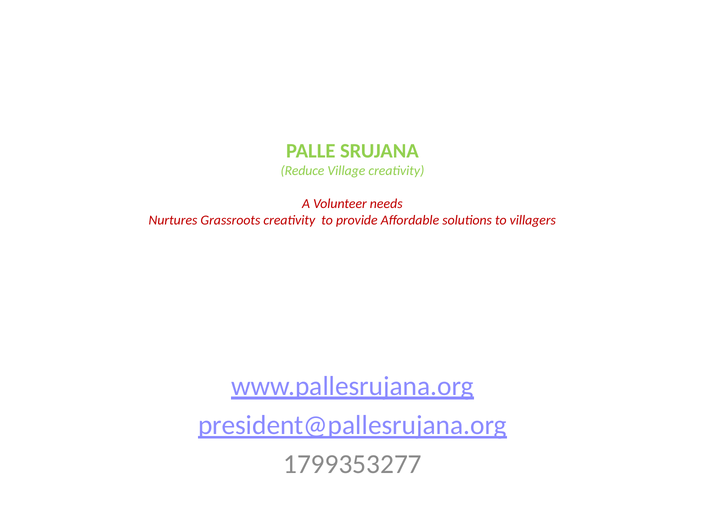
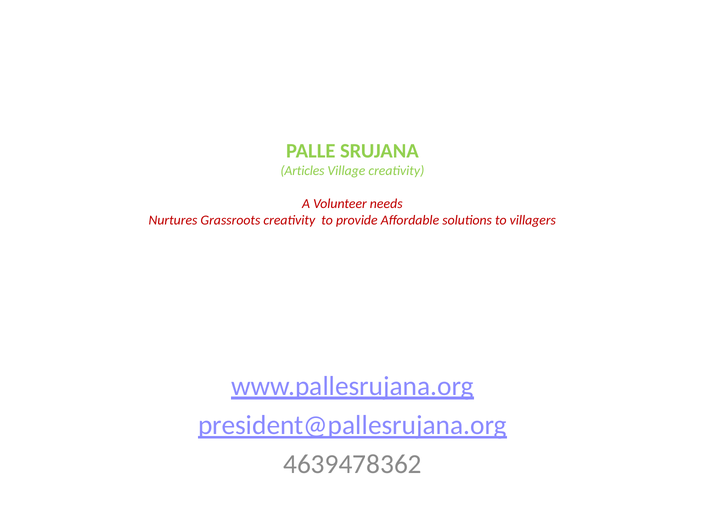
Reduce: Reduce -> Articles (303, 171)
1799353277: 1799353277 -> 4639478362 (352, 464)
